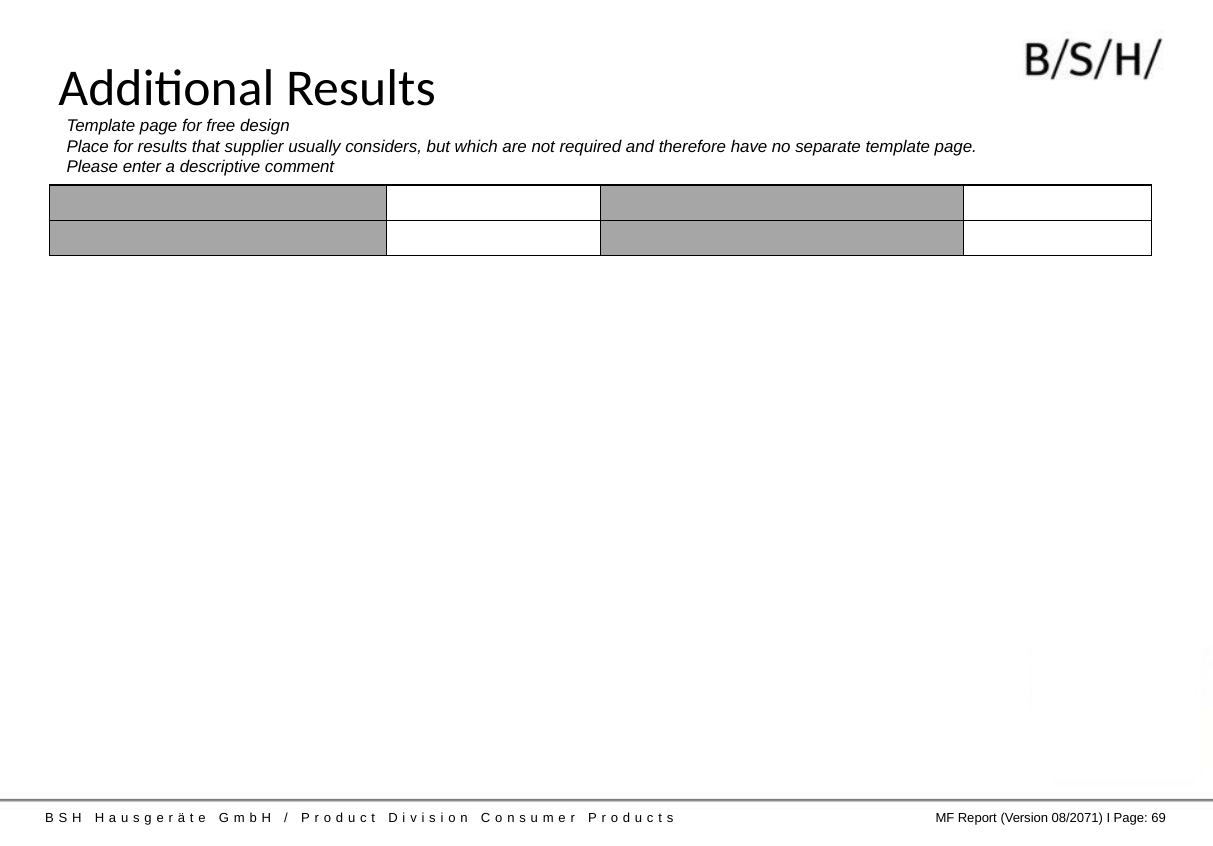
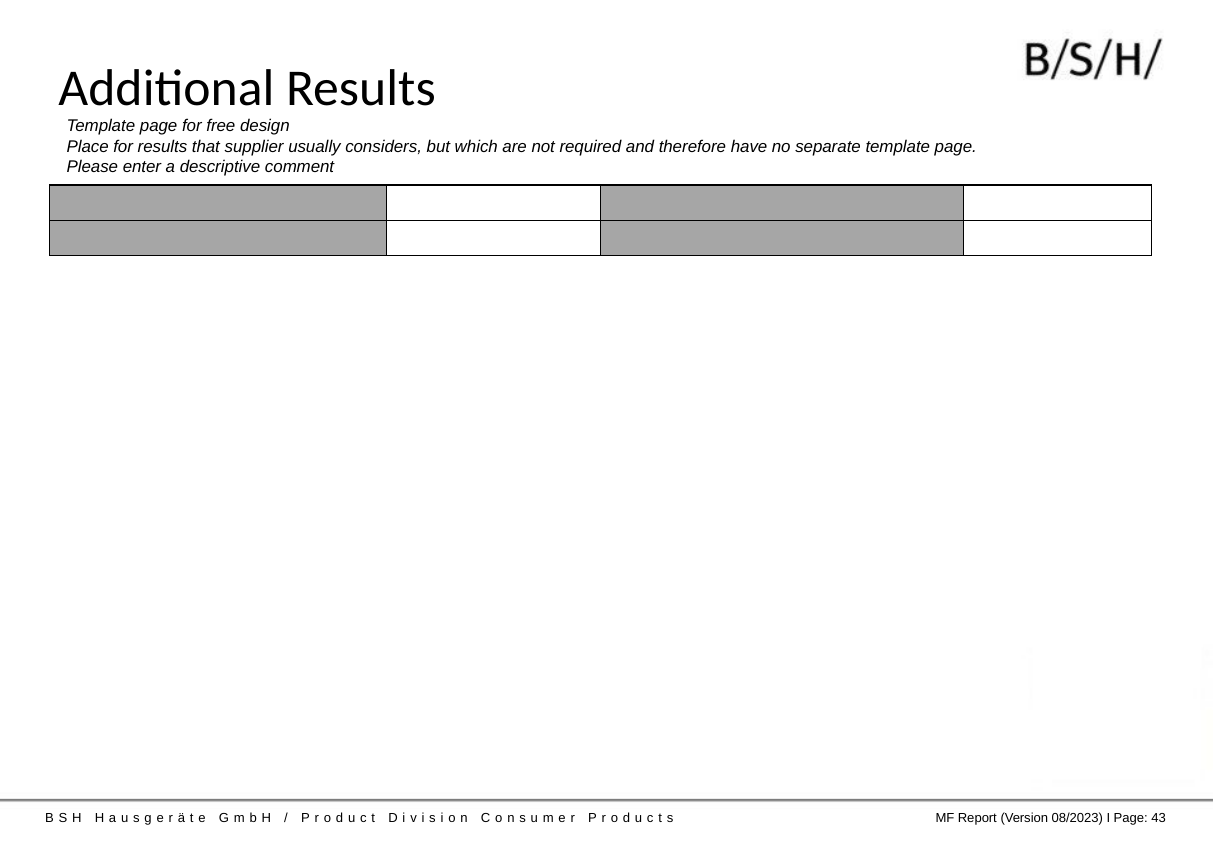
08/2071: 08/2071 -> 08/2023 (1077, 819)
69: 69 -> 43 (1159, 819)
